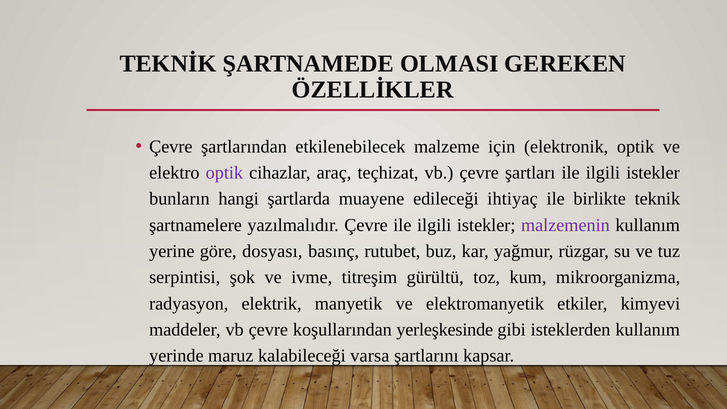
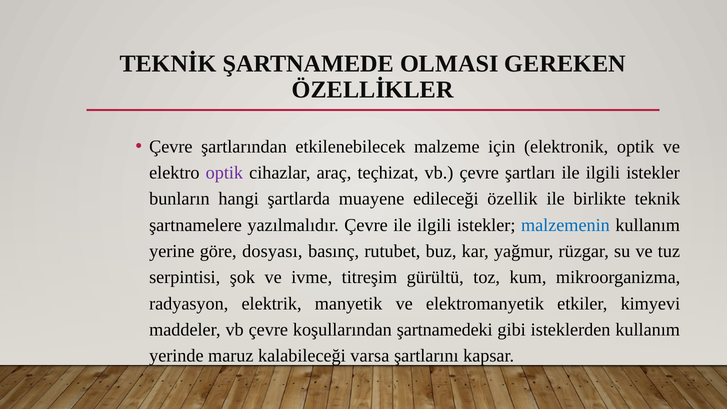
ihtiyaç: ihtiyaç -> özellik (513, 199)
malzemenin colour: purple -> blue (565, 225)
yerleşkesinde: yerleşkesinde -> şartnamedeki (445, 330)
